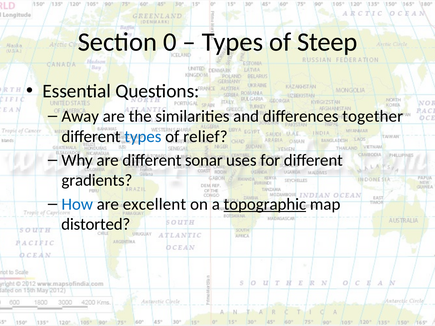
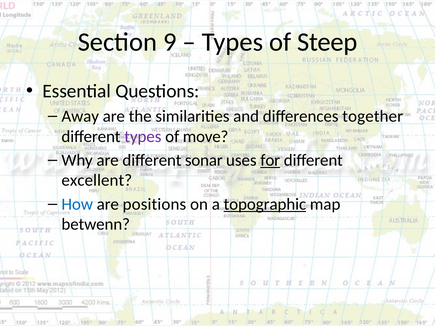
0: 0 -> 9 (170, 42)
types colour: blue -> purple (143, 137)
relief: relief -> move (206, 137)
for underline: none -> present (270, 160)
gradients: gradients -> excellent (97, 181)
excellent: excellent -> positions (154, 204)
distorted: distorted -> betwenn (96, 225)
